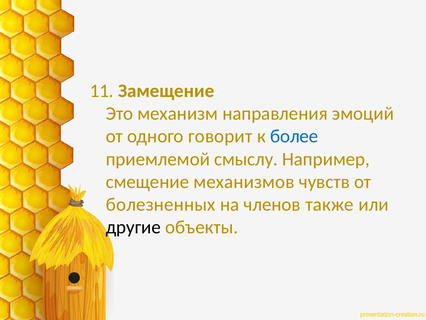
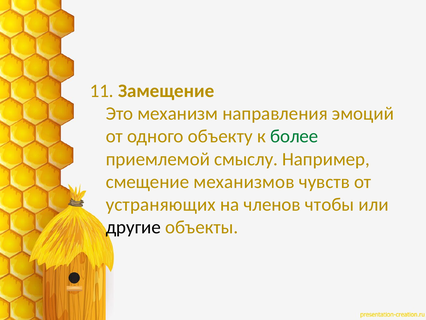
говорит: говорит -> объекту (220, 136)
более colour: blue -> green (294, 136)
болезненных: болезненных -> устраняющих (161, 204)
также: также -> чтобы (330, 204)
